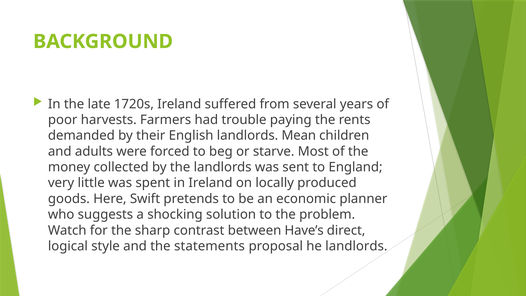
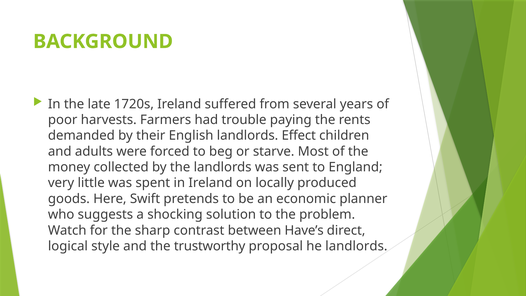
Mean: Mean -> Effect (299, 136)
statements: statements -> trustworthy (210, 246)
